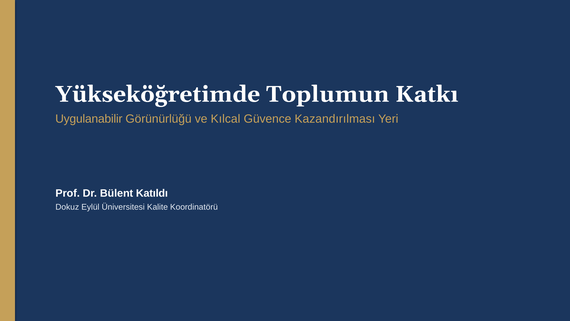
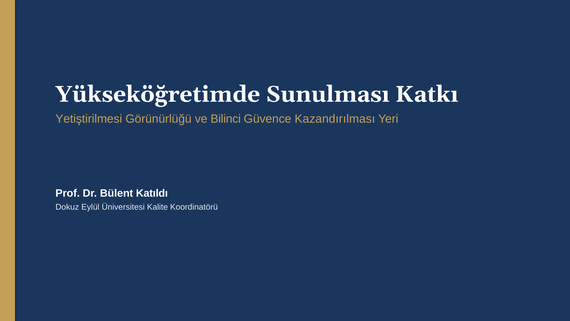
Toplumun: Toplumun -> Sunulması (328, 94)
Uygulanabilir: Uygulanabilir -> Yetiştirilmesi (89, 119)
Kılcal: Kılcal -> Bilinci (226, 119)
